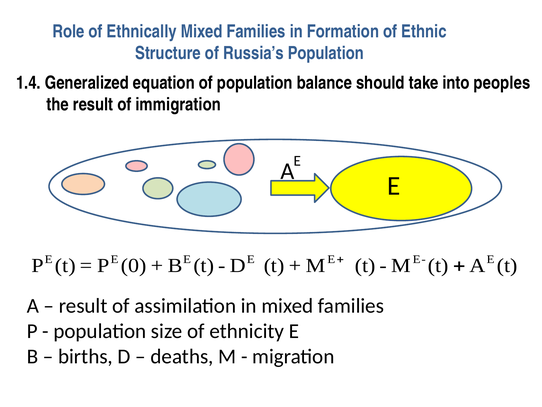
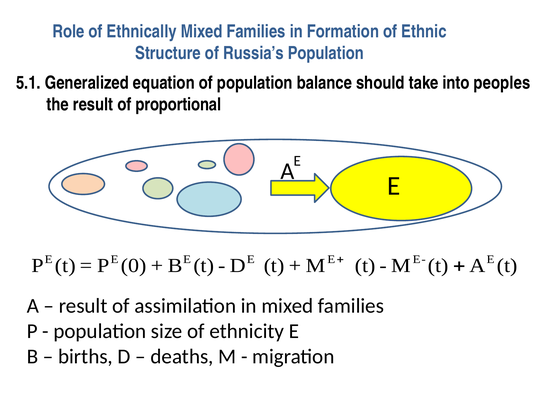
1.4: 1.4 -> 5.1 (28, 83)
immigration: immigration -> proportional (178, 104)
